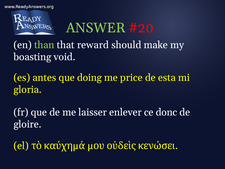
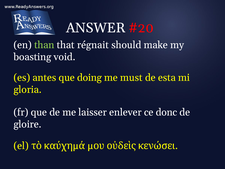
ANSWER colour: light green -> white (96, 28)
reward: reward -> régnait (93, 45)
price: price -> must (131, 77)
